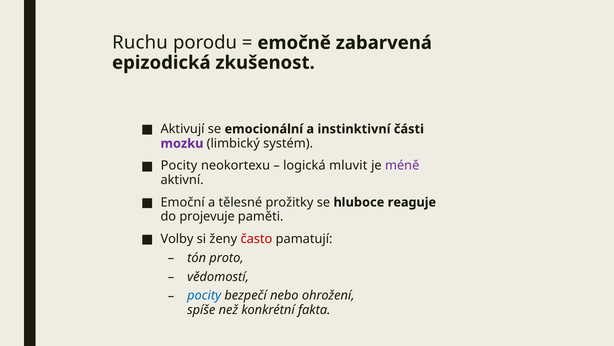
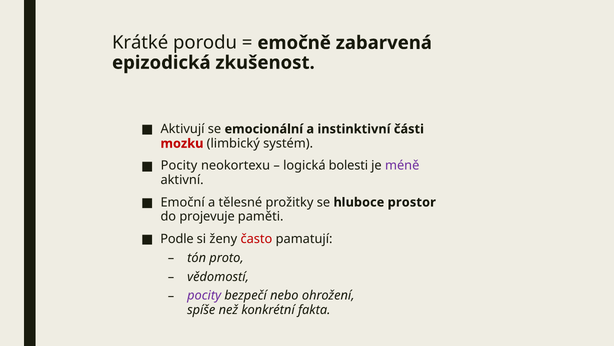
Ruchu: Ruchu -> Krátké (140, 43)
mozku colour: purple -> red (182, 143)
mluvit: mluvit -> bolesti (348, 165)
reaguje: reaguje -> prostor (412, 202)
Volby: Volby -> Podle (177, 238)
pocity colour: blue -> purple (204, 295)
